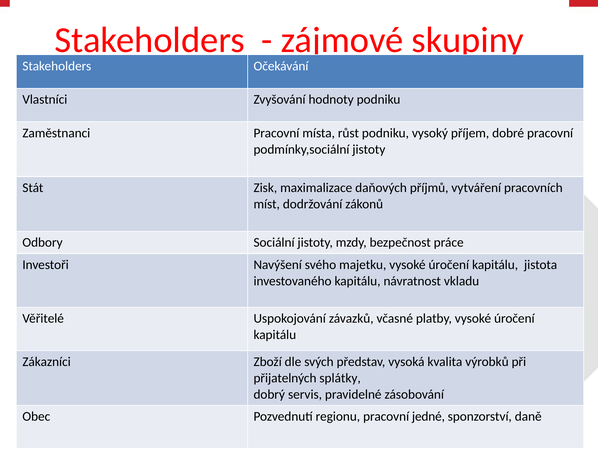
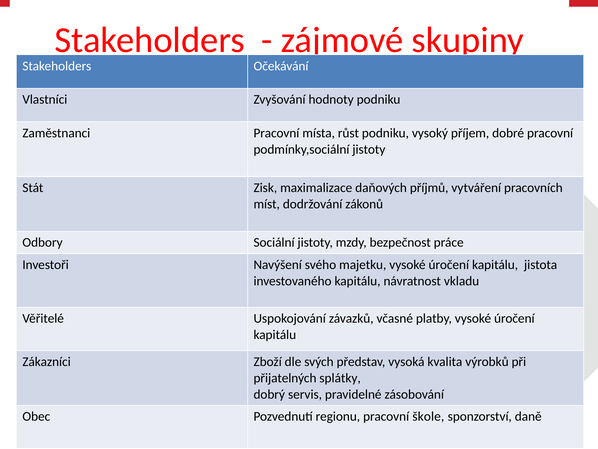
jedné: jedné -> škole (428, 416)
